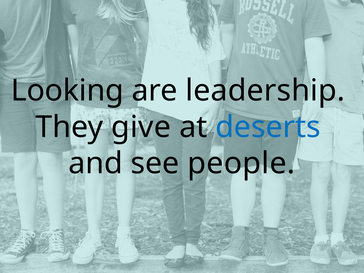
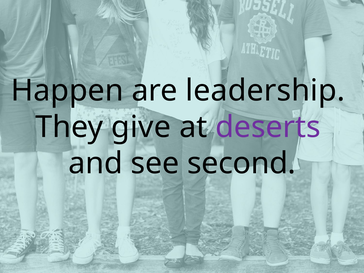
Looking: Looking -> Happen (67, 91)
deserts colour: blue -> purple (268, 127)
people: people -> second (242, 163)
